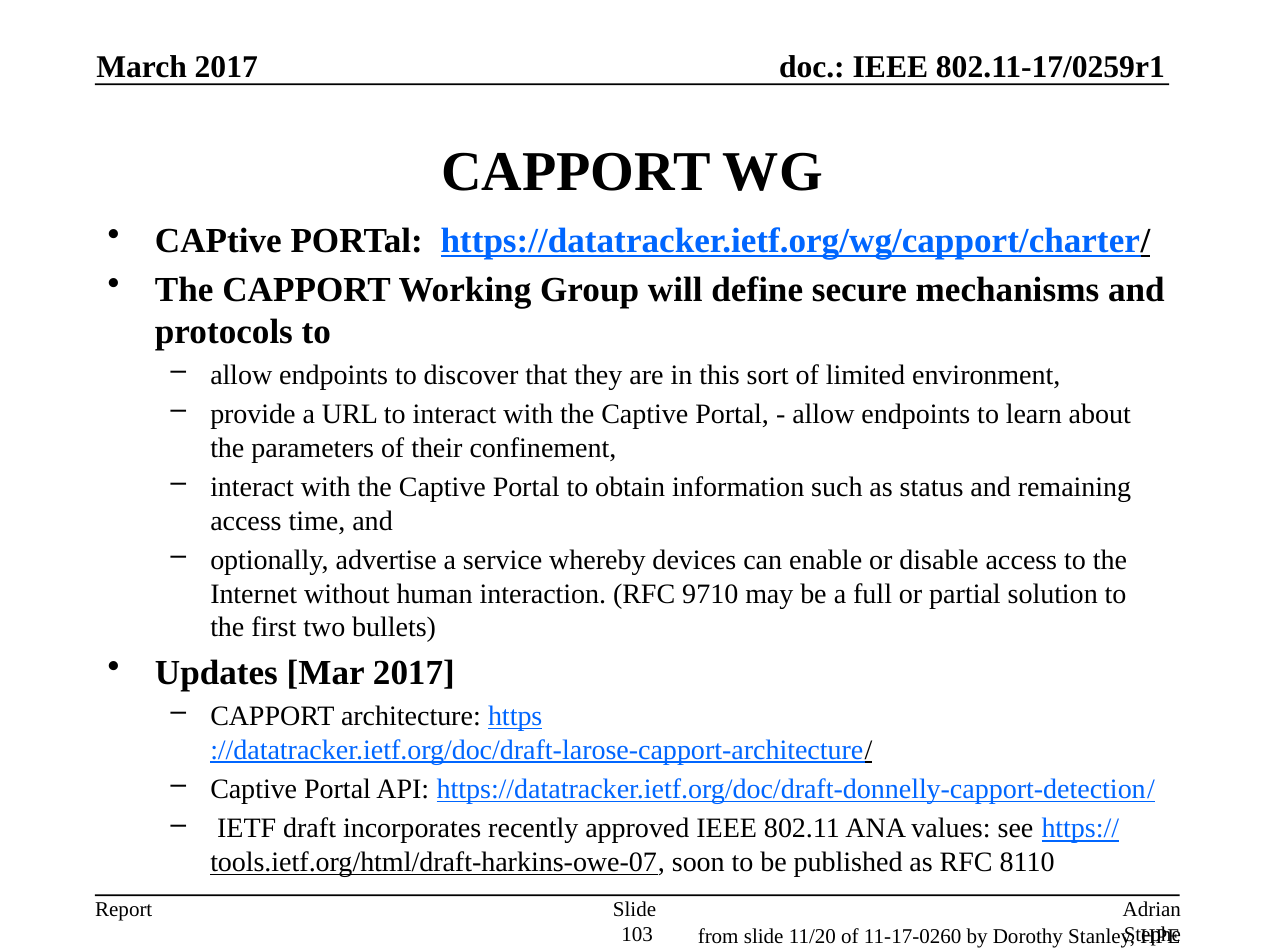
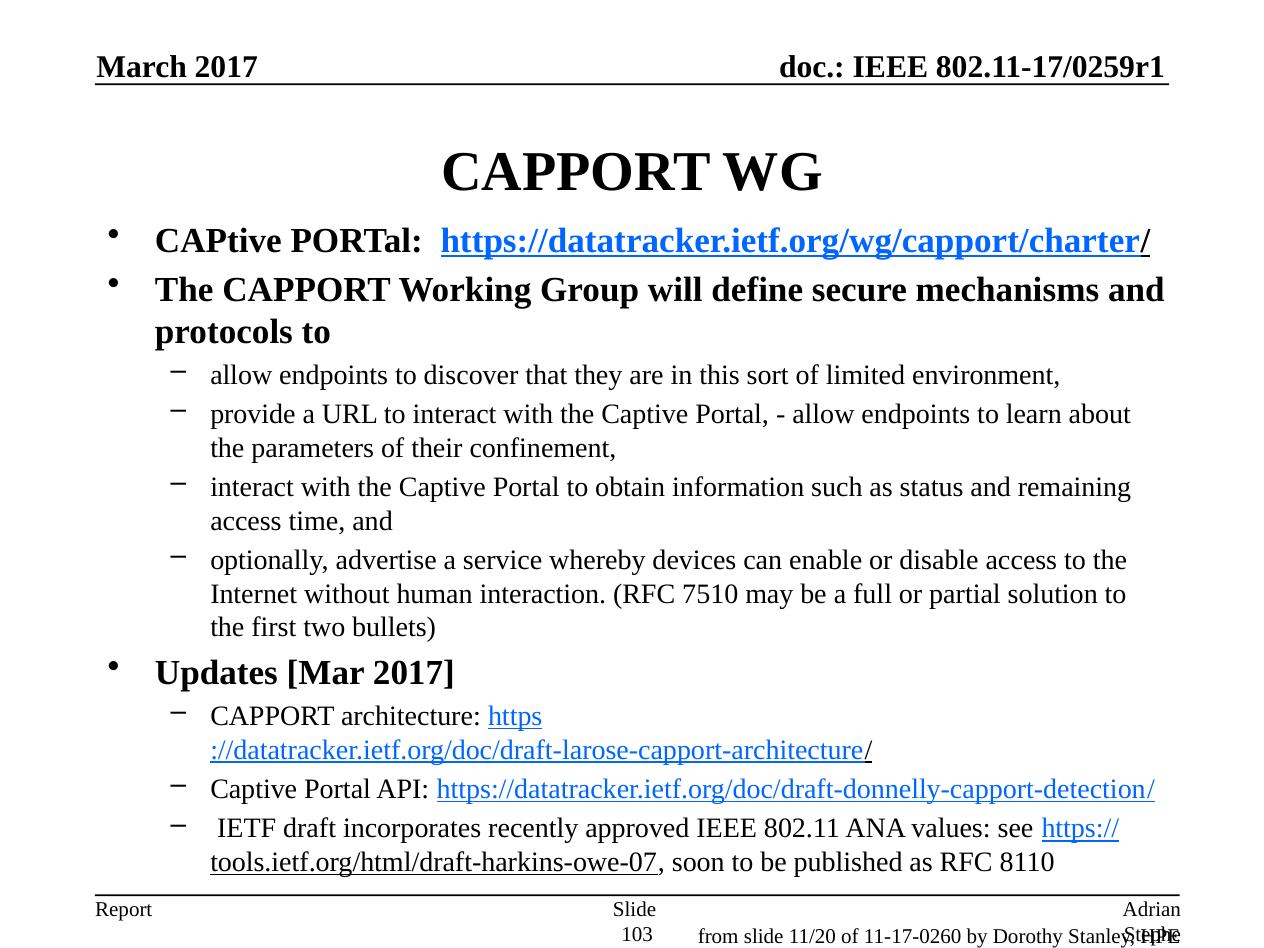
9710: 9710 -> 7510 (710, 594)
